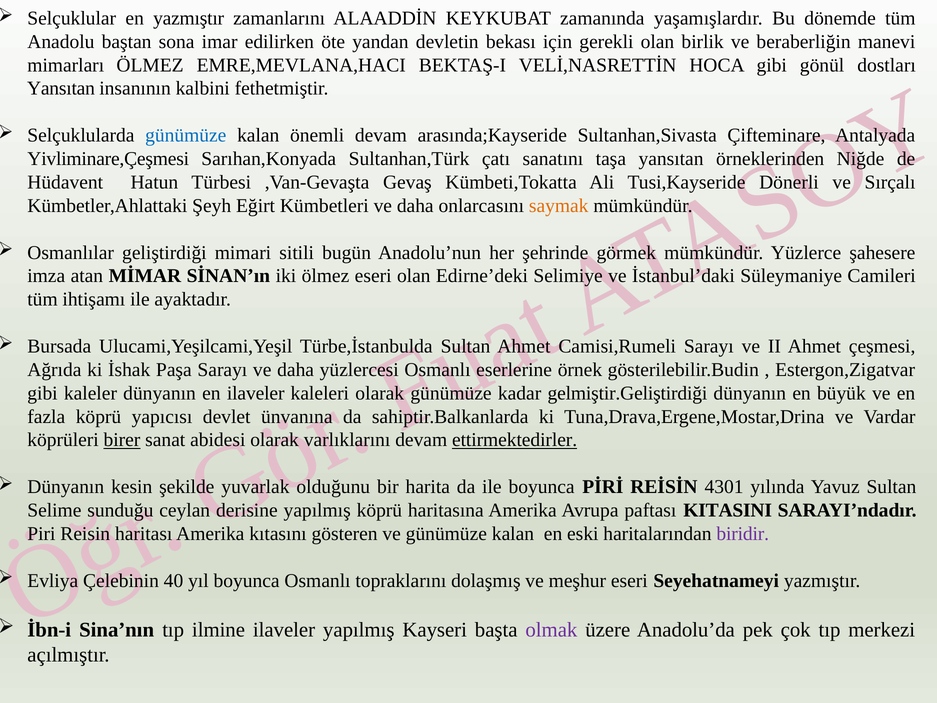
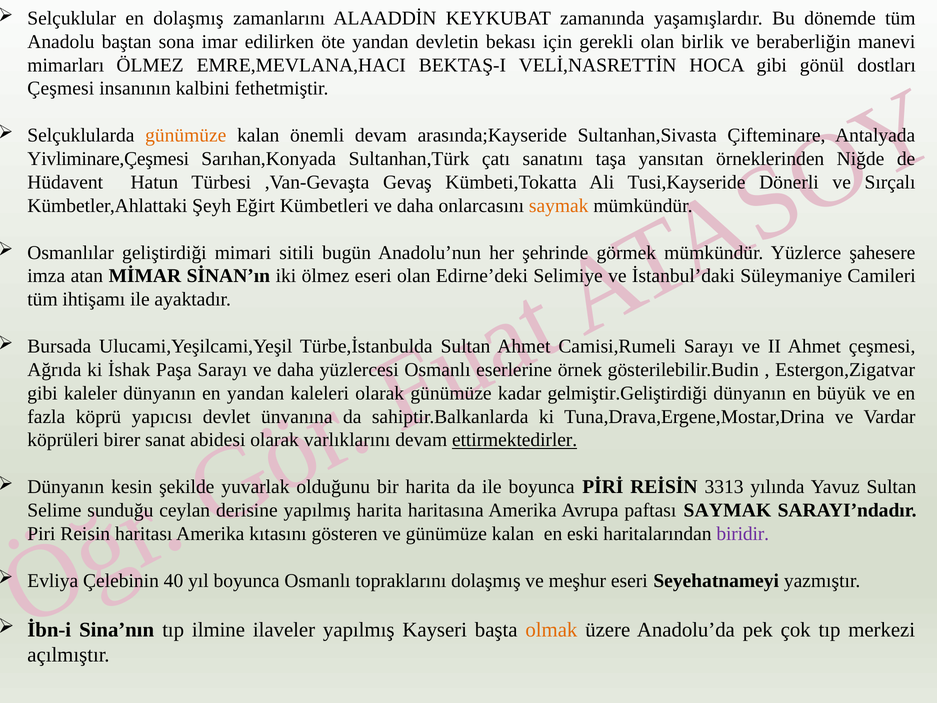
en yazmıştır: yazmıştır -> dolaşmış (188, 18)
Yansıtan: Yansıtan -> Çeşmesi (61, 89)
günümüze colour: blue -> orange (186, 135)
en ilaveler: ilaveler -> yandan (256, 393)
birer underline: present -> none (122, 440)
4301: 4301 -> 3313 (724, 487)
köprü: köprü -> harita (379, 510)
paftası KITASINI: KITASINI -> SAYMAK (727, 510)
olmak colour: purple -> orange (551, 630)
